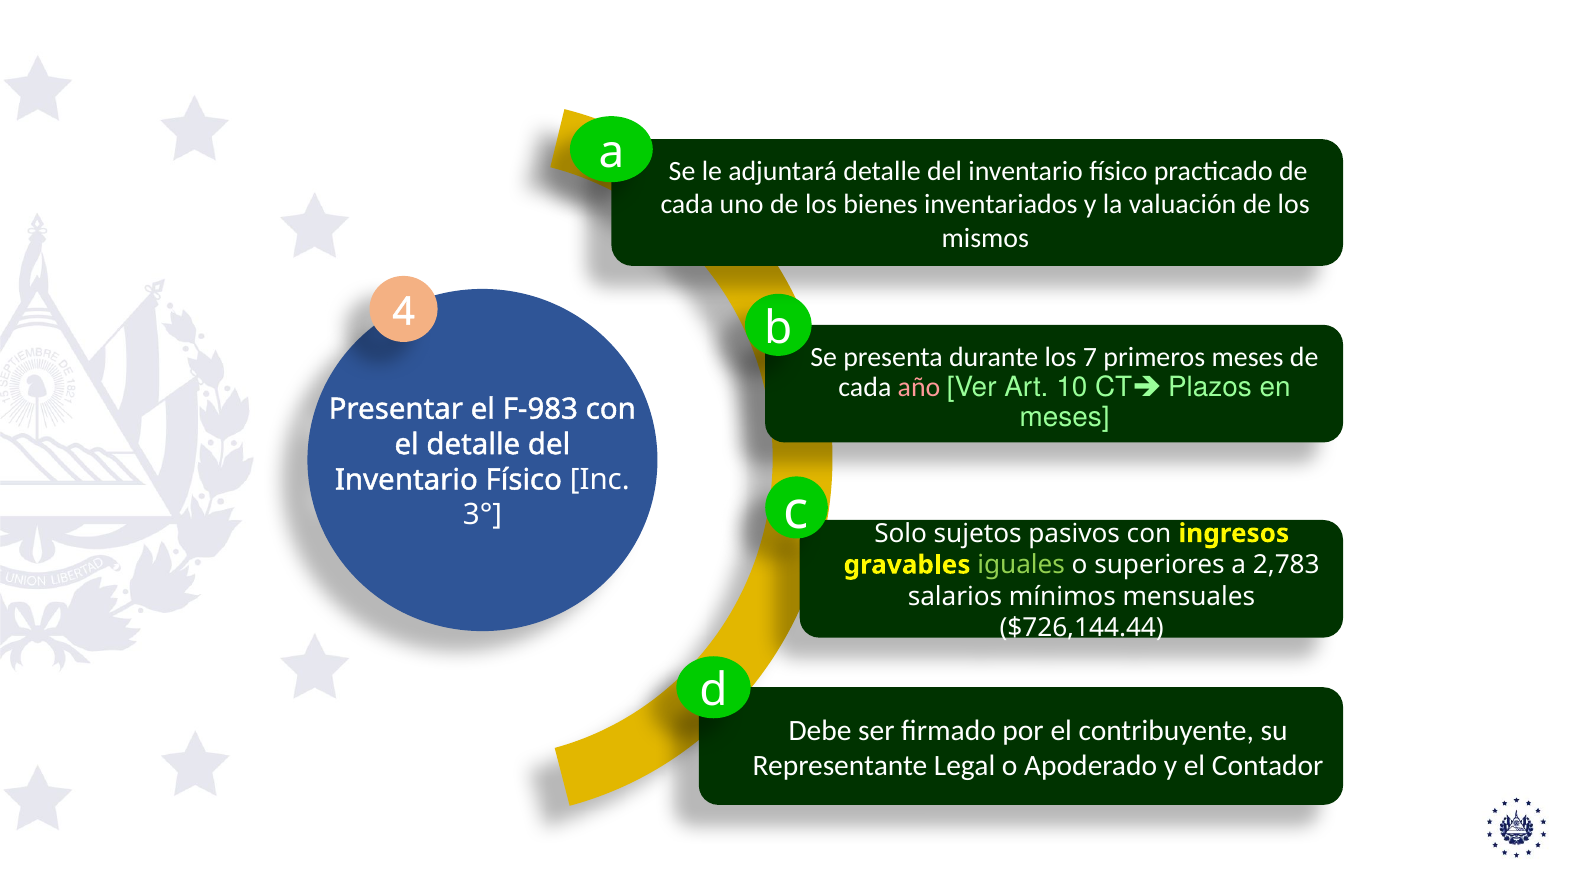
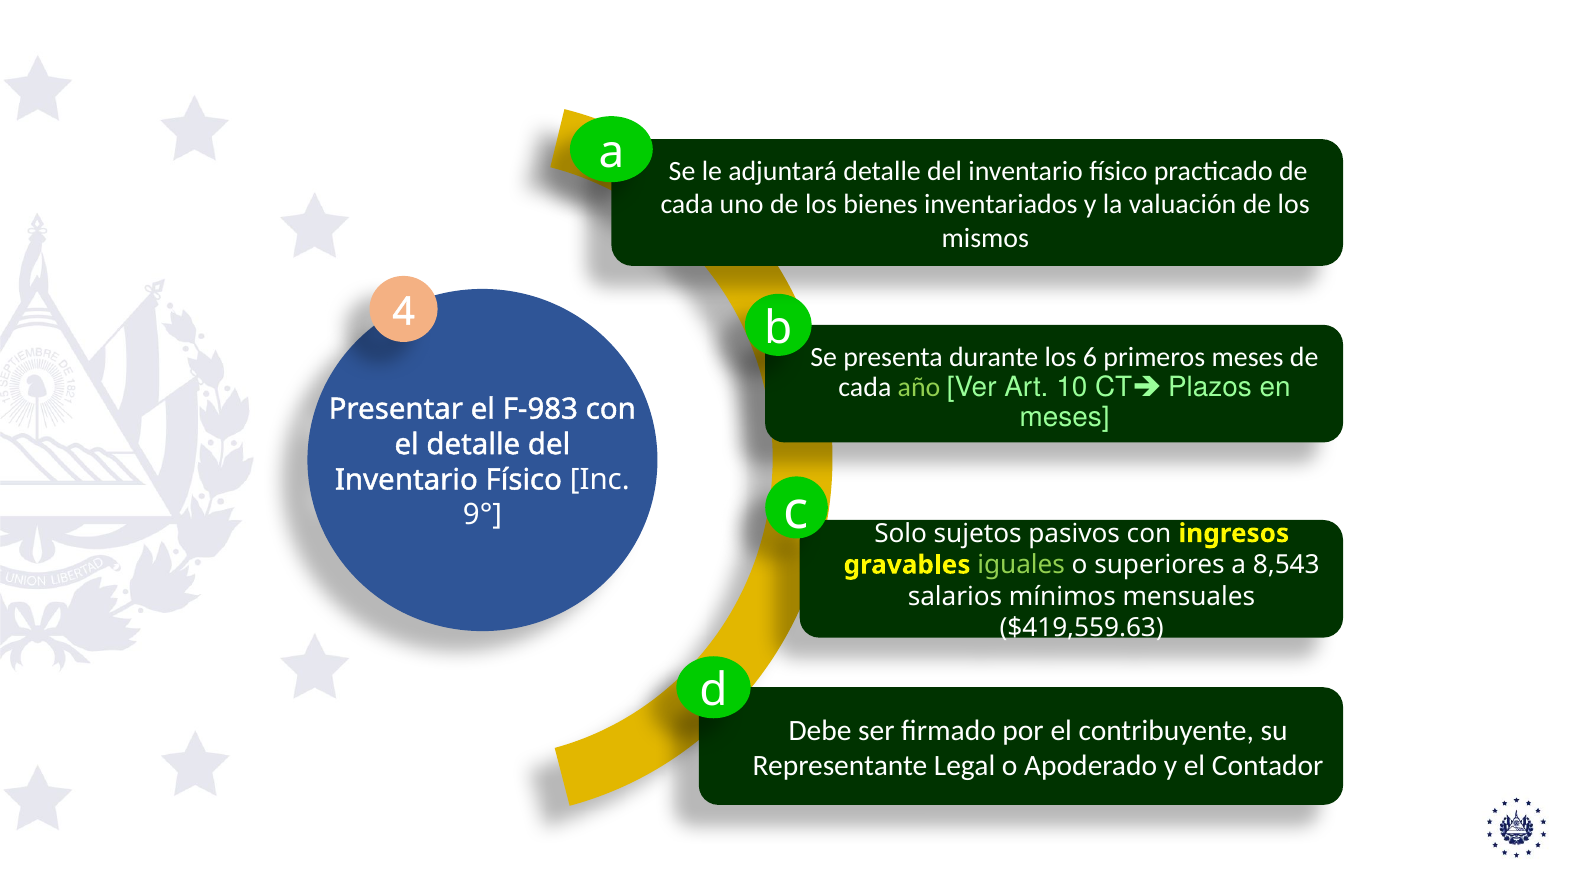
7: 7 -> 6 (1090, 357)
año colour: pink -> light green (919, 387)
3°: 3° -> 9° (483, 515)
2,783: 2,783 -> 8,543 (1286, 565)
$726,144.44: $726,144.44 -> $419,559.63 (1082, 628)
